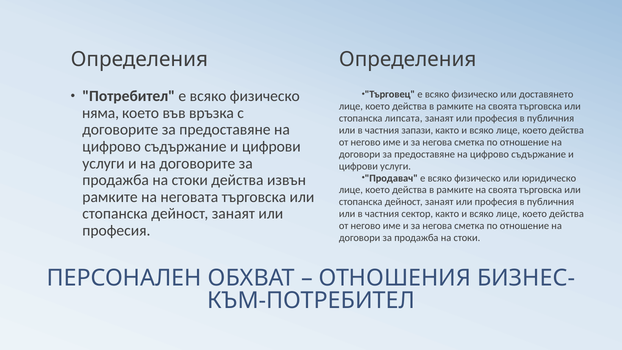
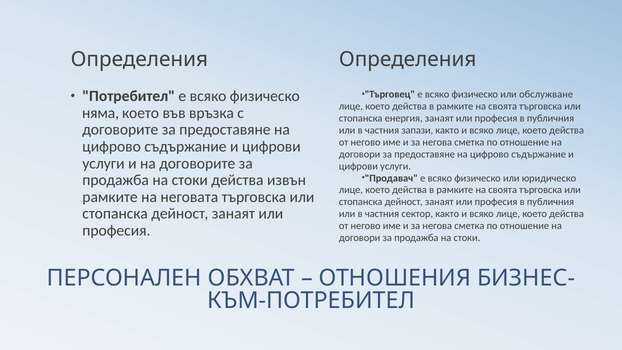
доставянето: доставянето -> обслужване (546, 94)
липсата: липсата -> енергия (404, 118)
